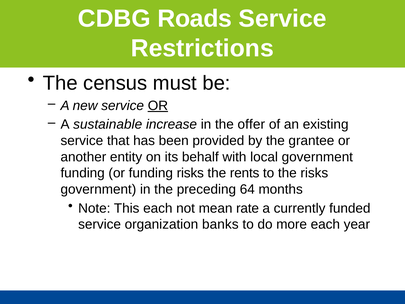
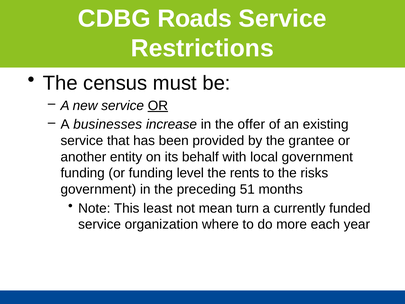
sustainable: sustainable -> businesses (108, 124)
funding risks: risks -> level (190, 173)
64: 64 -> 51 (247, 189)
This each: each -> least (158, 208)
rate: rate -> turn (248, 208)
banks: banks -> where (220, 224)
